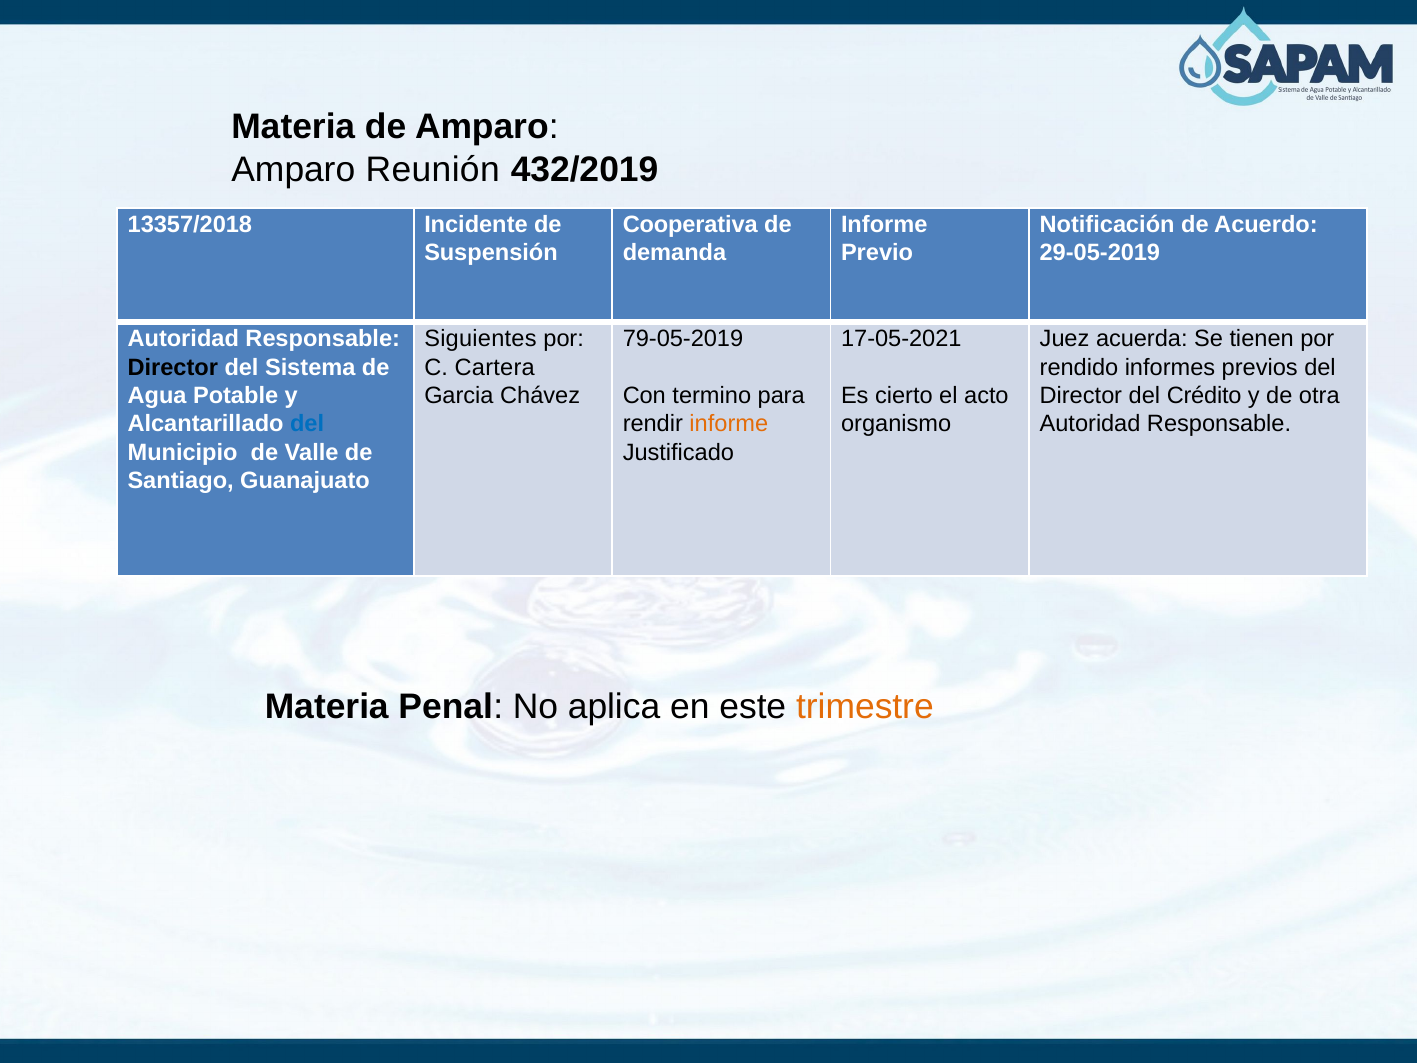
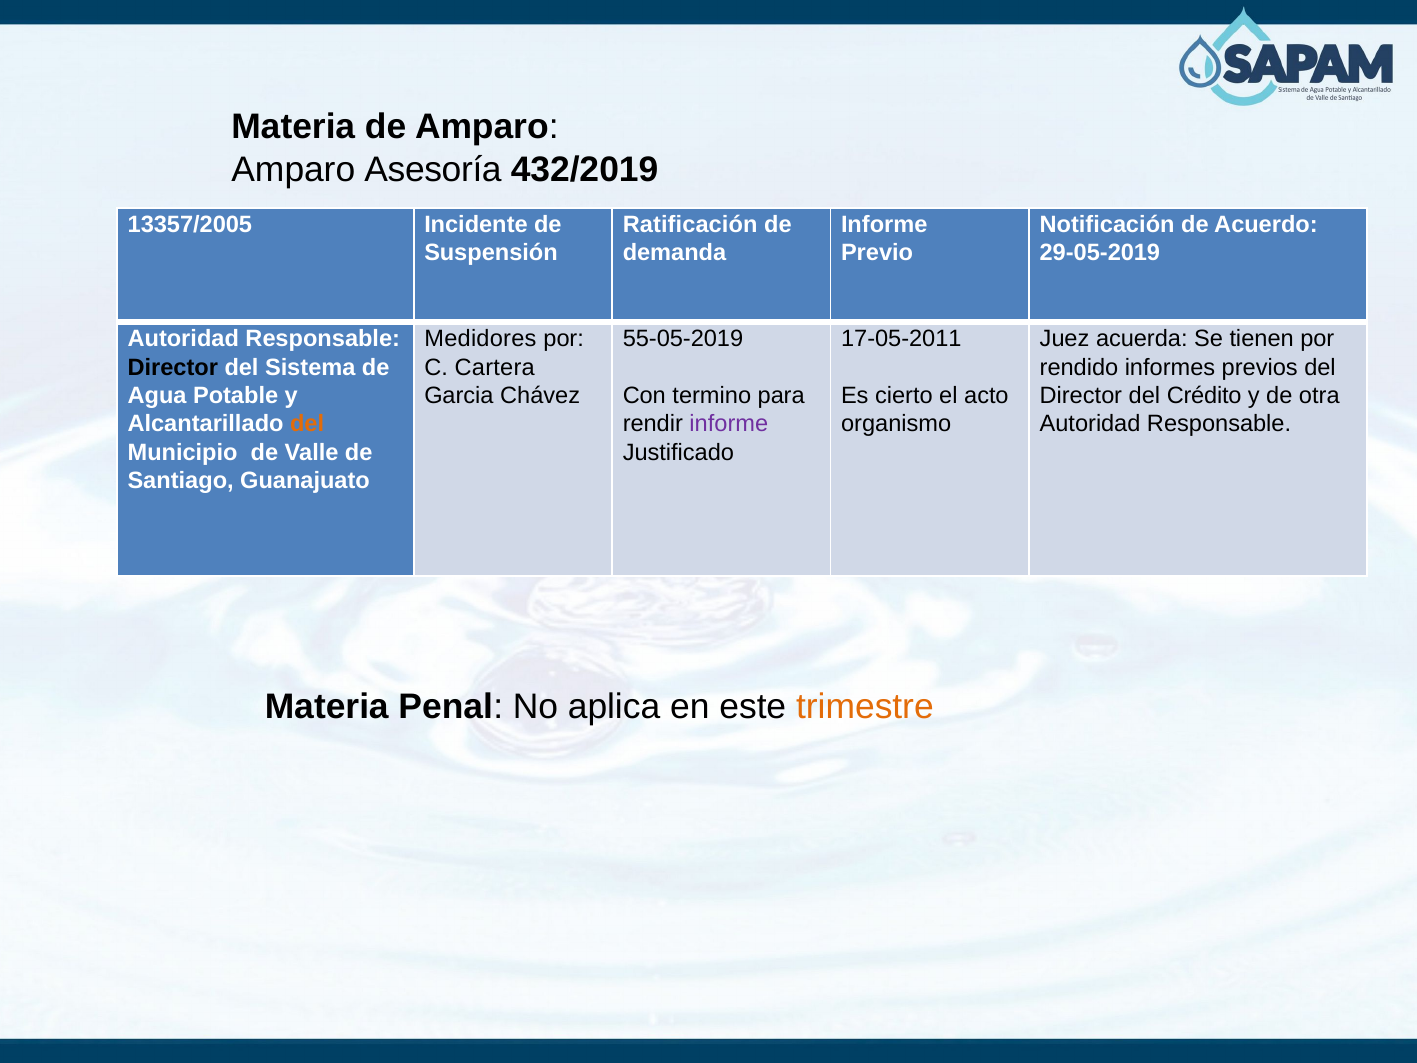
Reunión: Reunión -> Asesoría (433, 169)
13357/2018: 13357/2018 -> 13357/2005 (190, 225)
Cooperativa: Cooperativa -> Ratificación (690, 225)
Siguientes: Siguientes -> Medidores (480, 339)
79-05-2019: 79-05-2019 -> 55-05-2019 (683, 339)
17-05-2021: 17-05-2021 -> 17-05-2011 (901, 339)
del colour: blue -> orange (307, 424)
informe colour: orange -> purple (729, 424)
